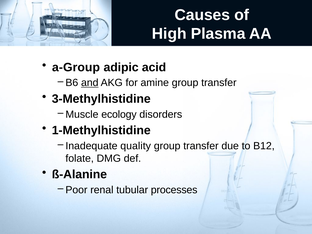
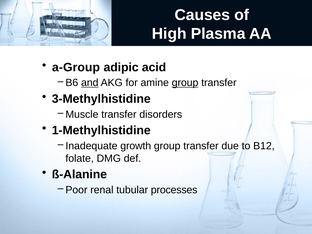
group underline: none -> present (185, 83)
Muscle ecology: ecology -> transfer (119, 114)
quality: quality -> growth (136, 146)
